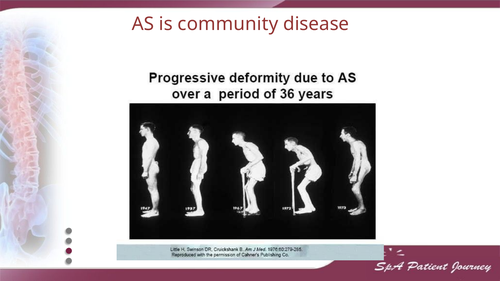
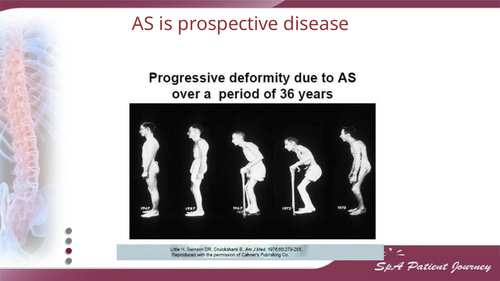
community: community -> prospective (228, 24)
